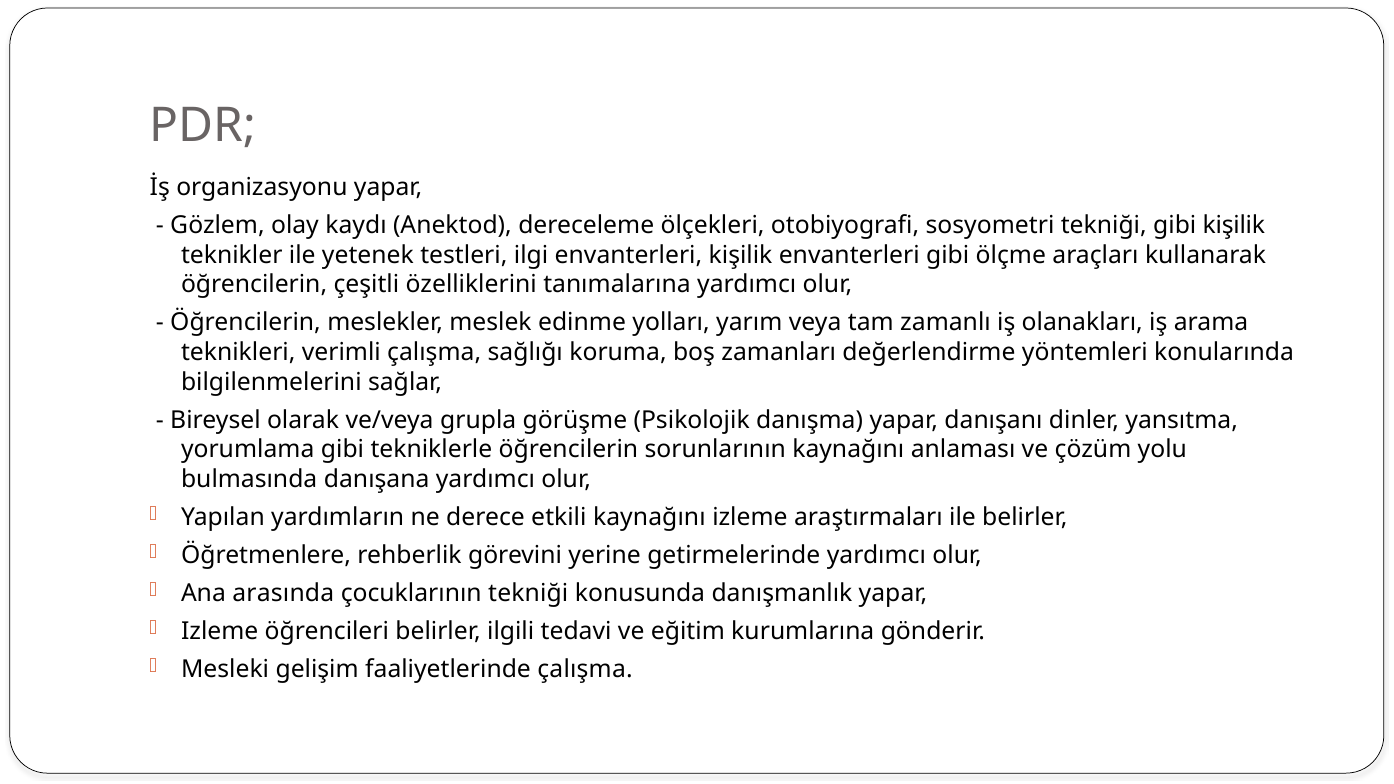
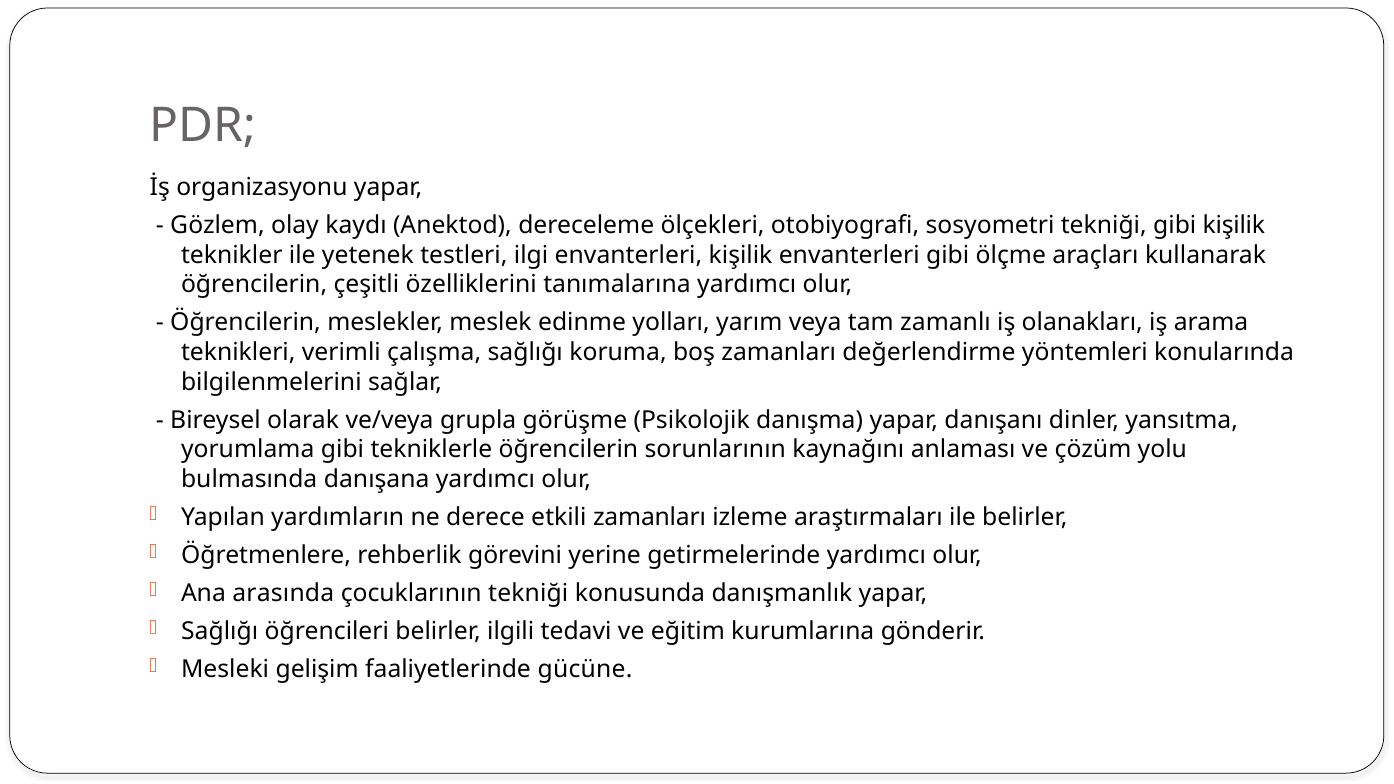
etkili kaynağını: kaynağını -> zamanları (649, 517)
Izleme: Izleme -> Sağlığı (220, 632)
faaliyetlerinde çalışma: çalışma -> gücüne (585, 670)
